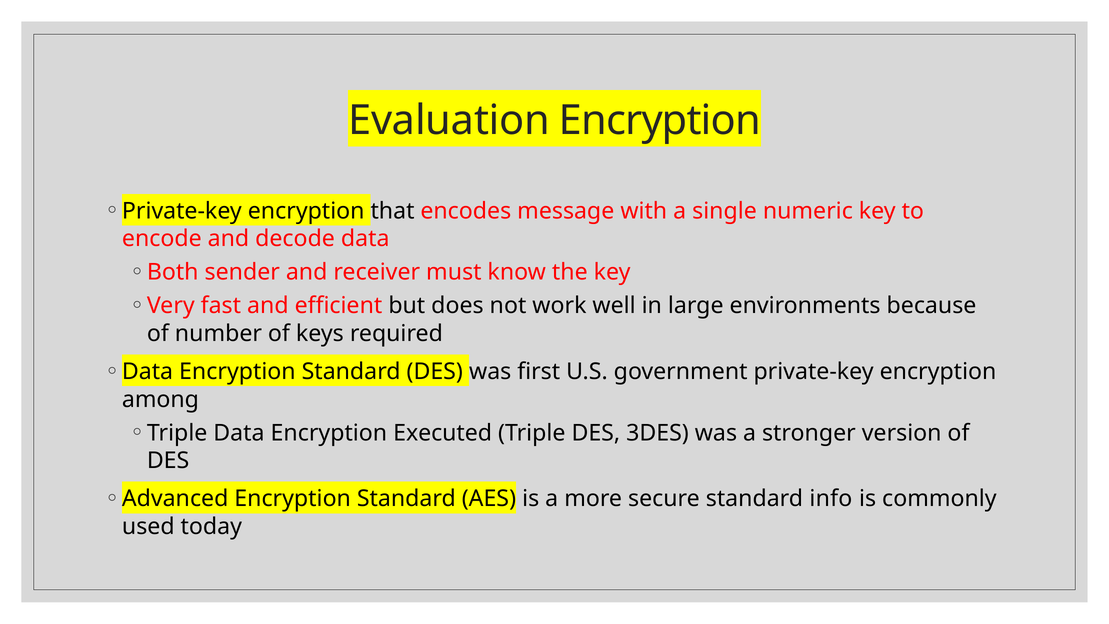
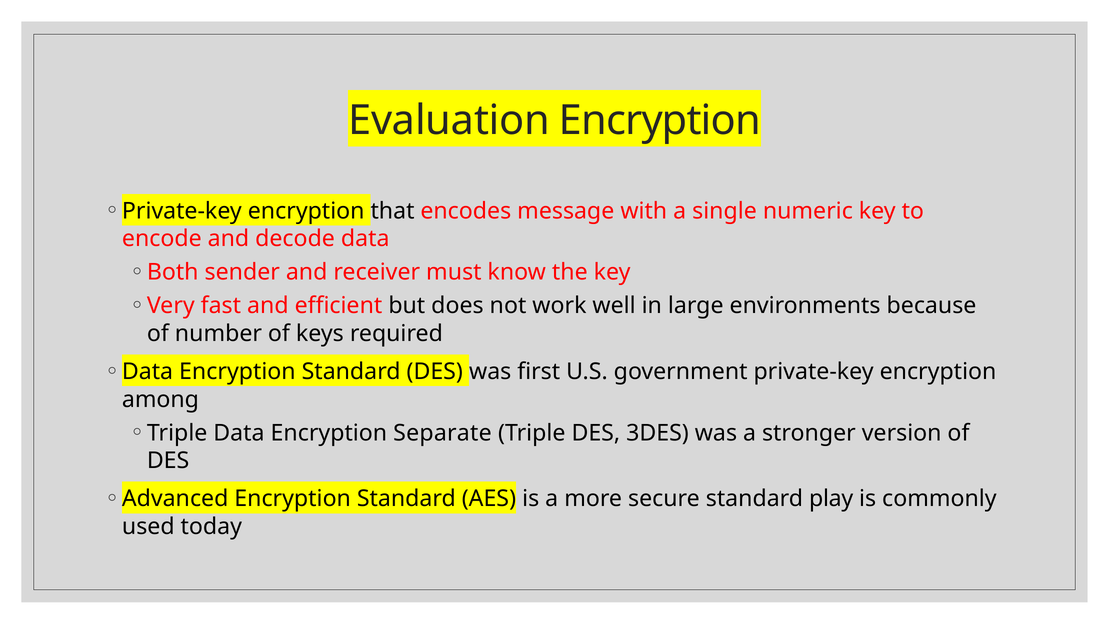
Executed: Executed -> Separate (442, 433)
info: info -> play (831, 499)
